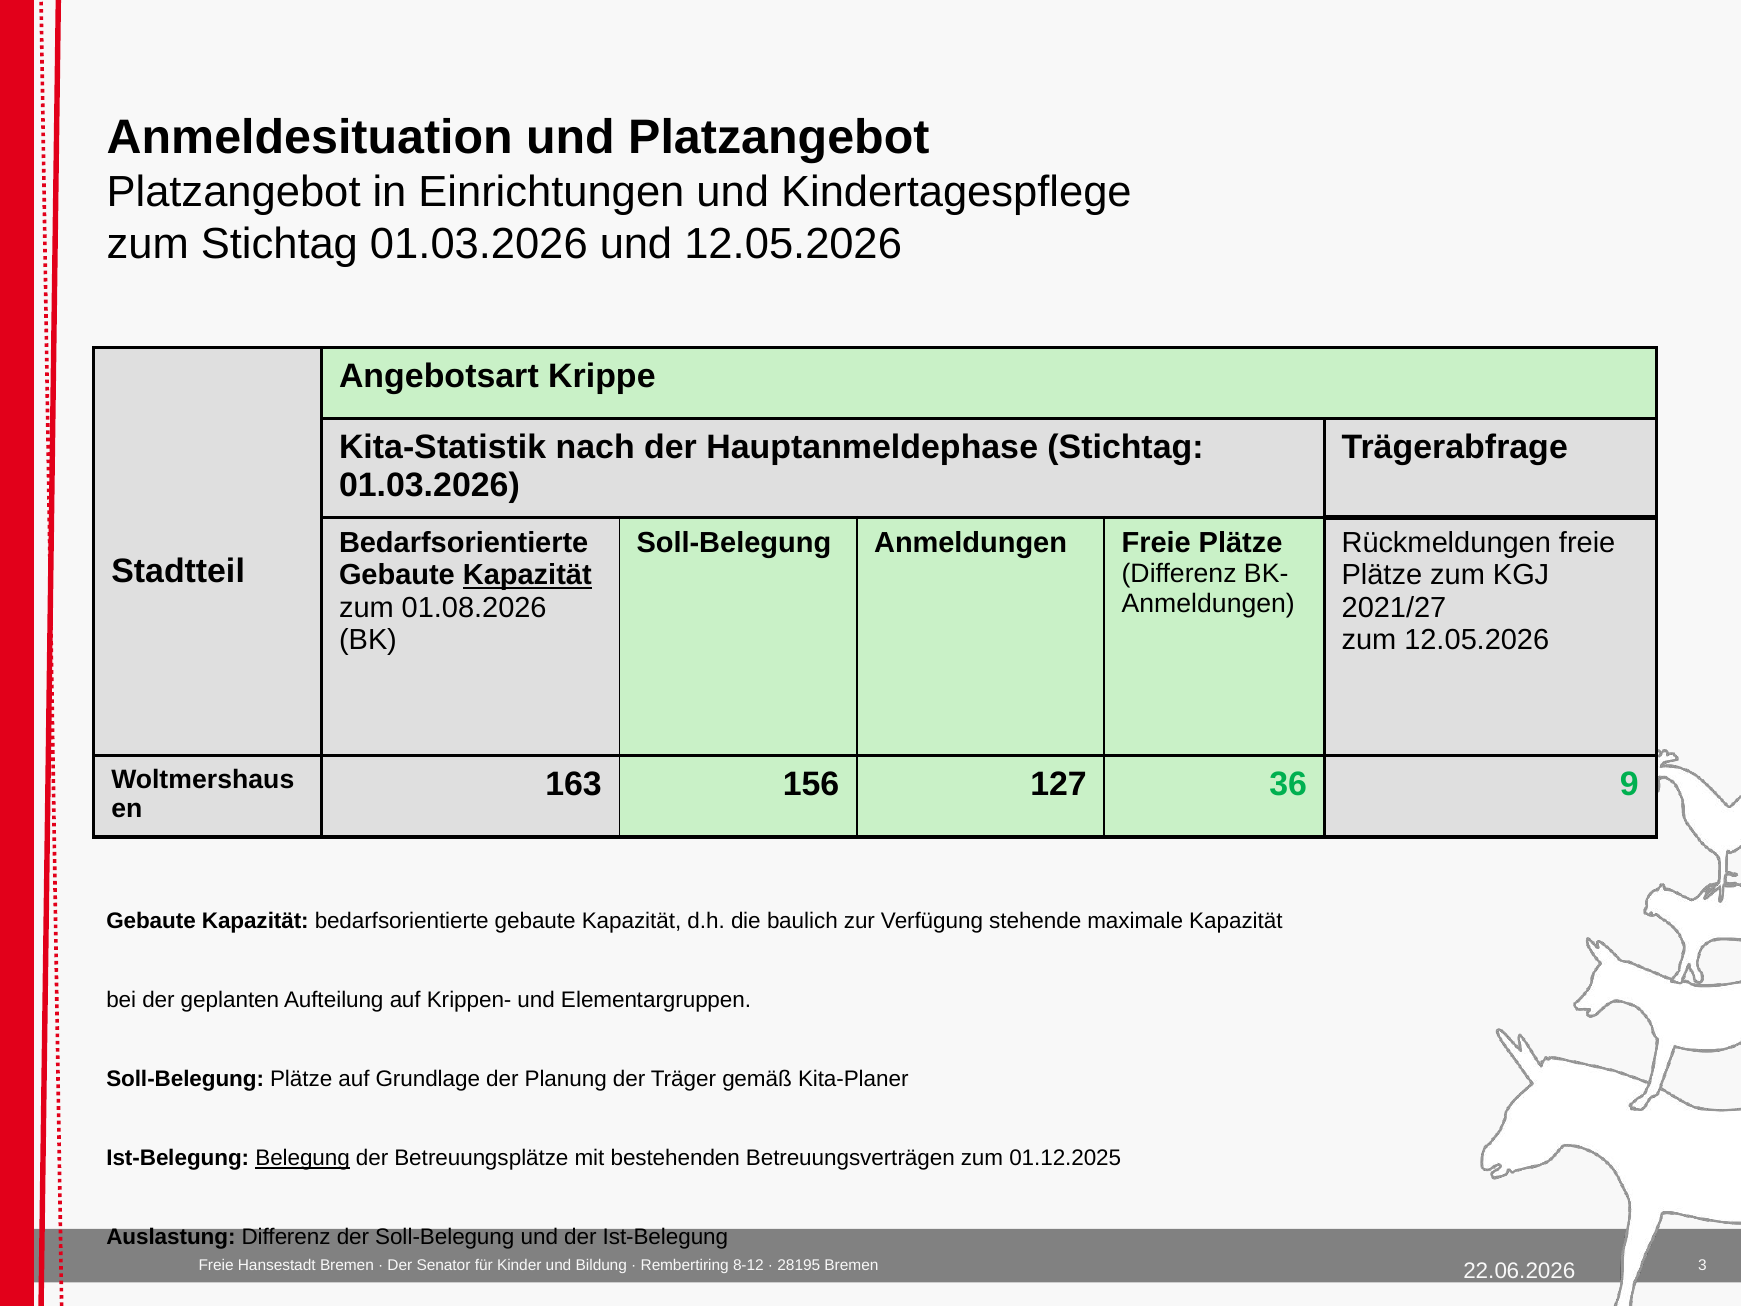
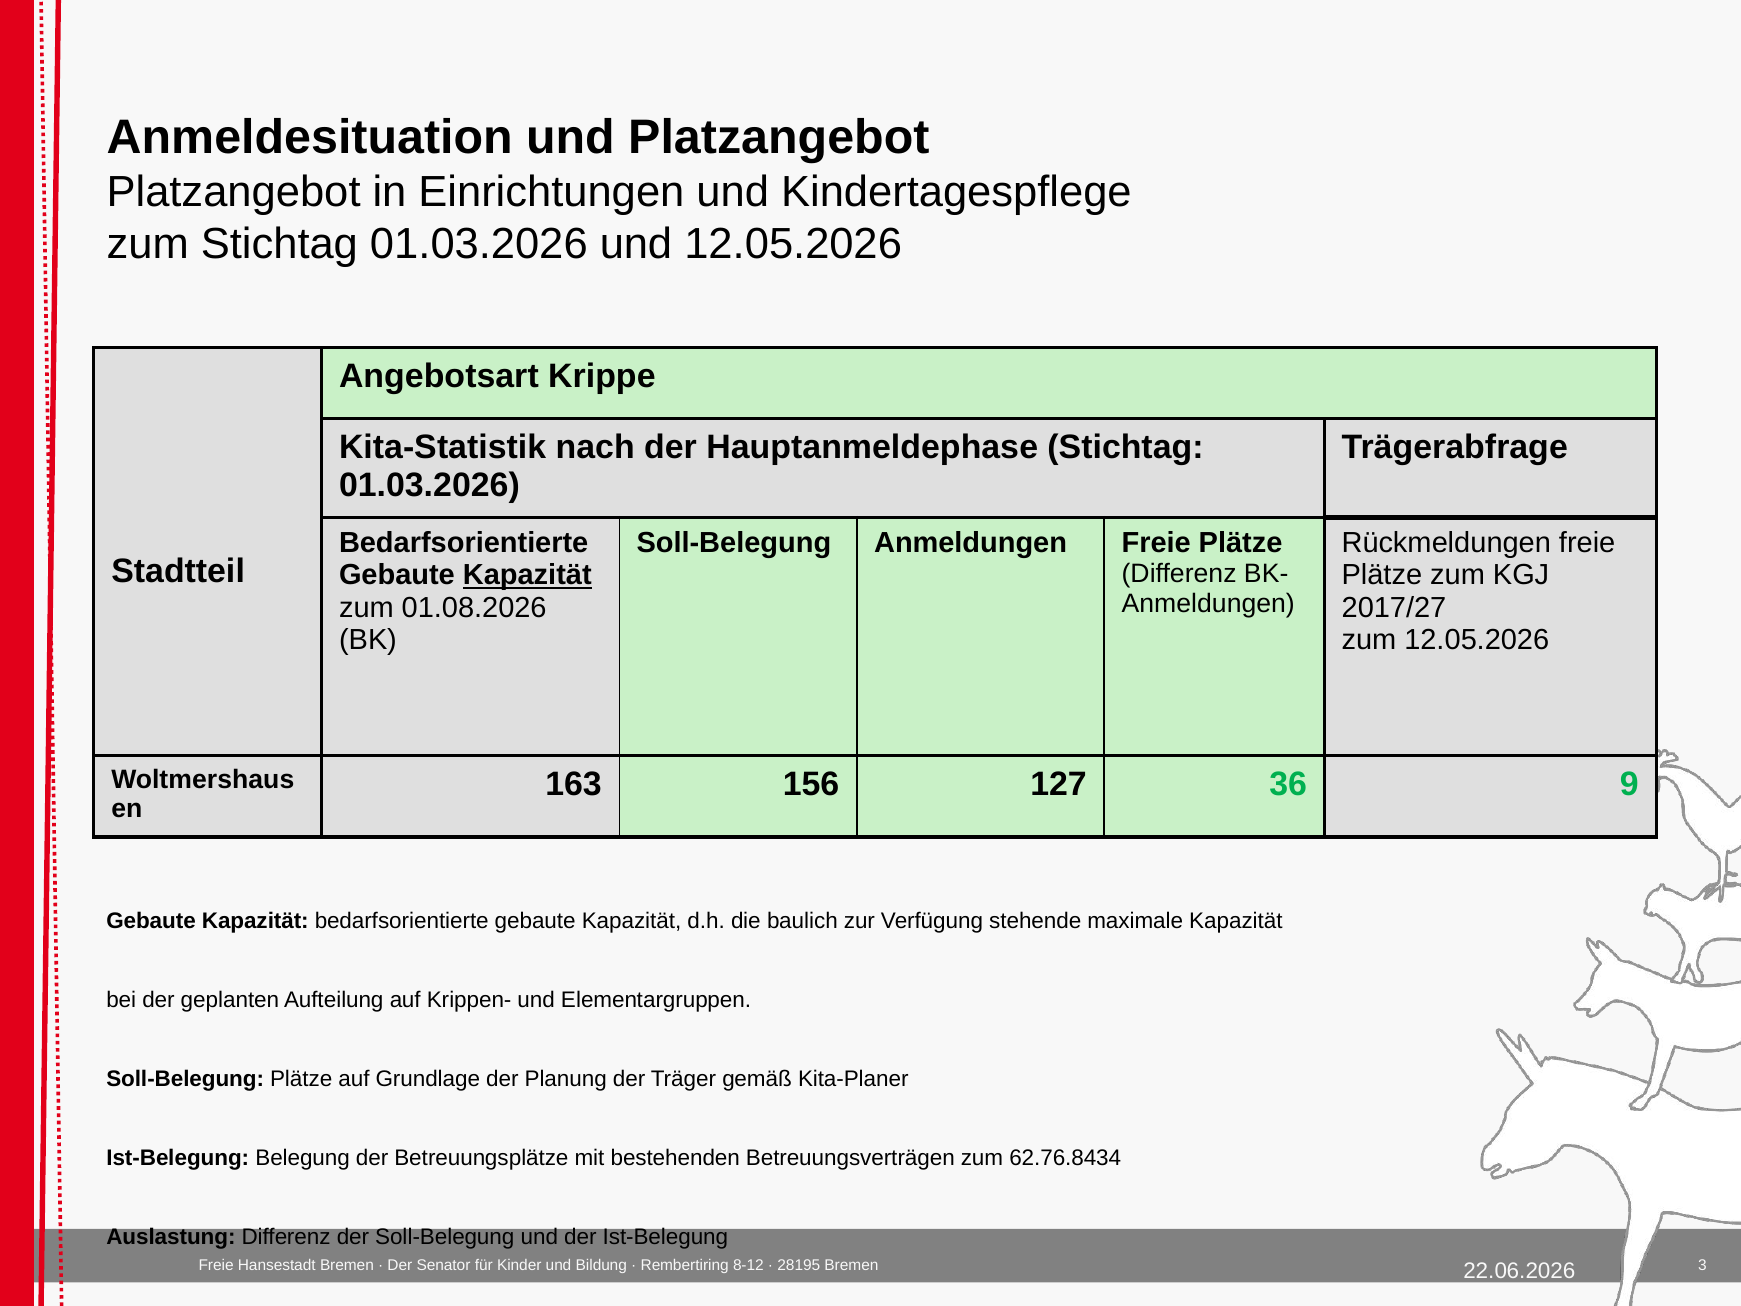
2021/27: 2021/27 -> 2017/27 (1394, 608)
Belegung underline: present -> none (303, 1158)
01.12.2025: 01.12.2025 -> 62.76.8434 (1065, 1158)
